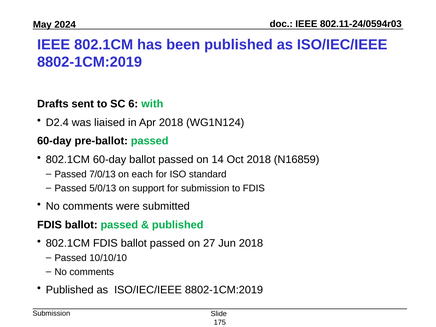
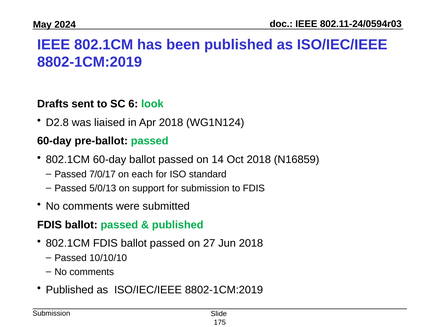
with: with -> look (152, 104)
D2.4: D2.4 -> D2.8 (57, 122)
7/0/13: 7/0/13 -> 7/0/17 (102, 174)
